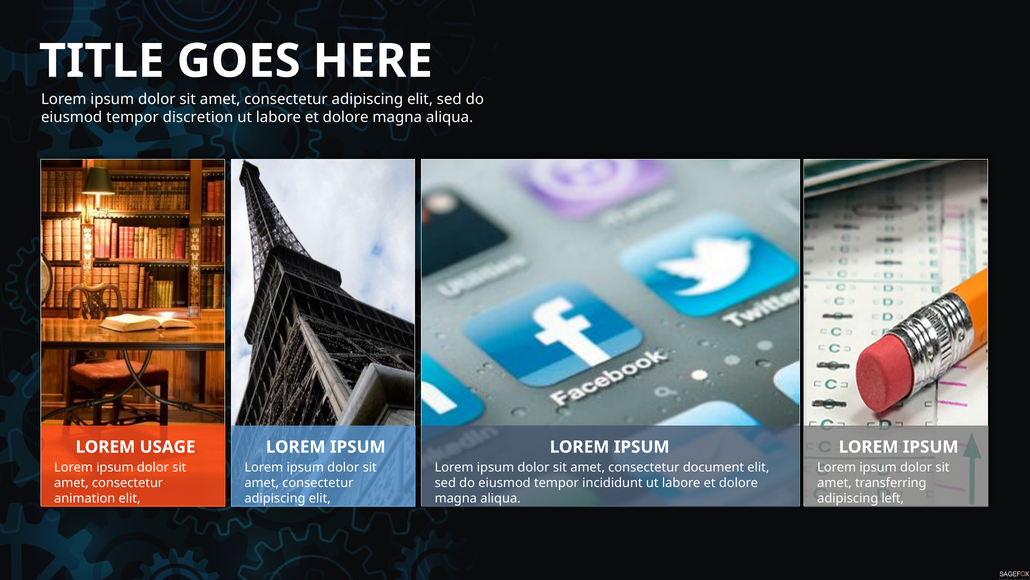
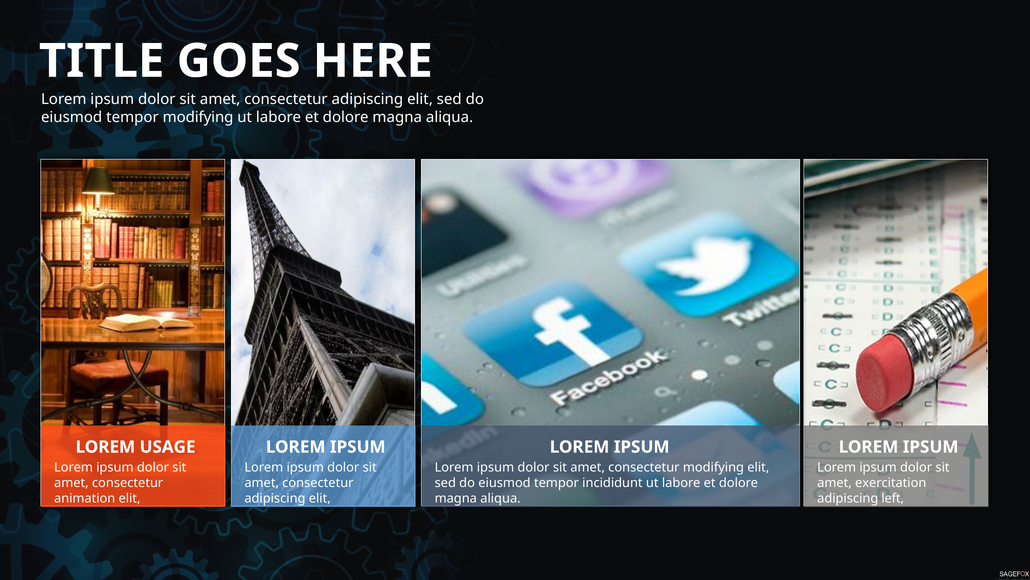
tempor discretion: discretion -> modifying (198, 117)
consectetur document: document -> modifying (713, 467)
transferring: transferring -> exercitation (891, 482)
